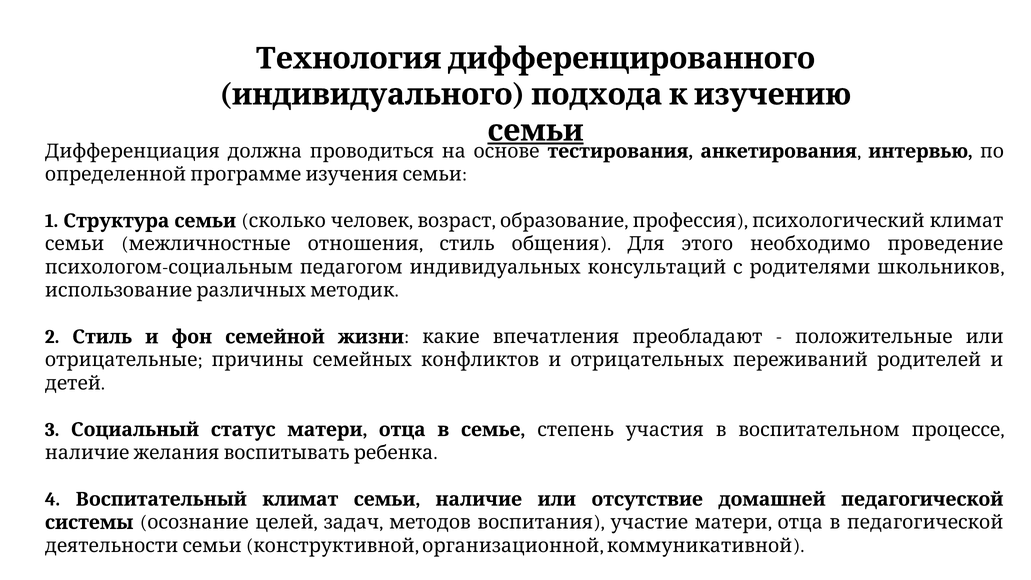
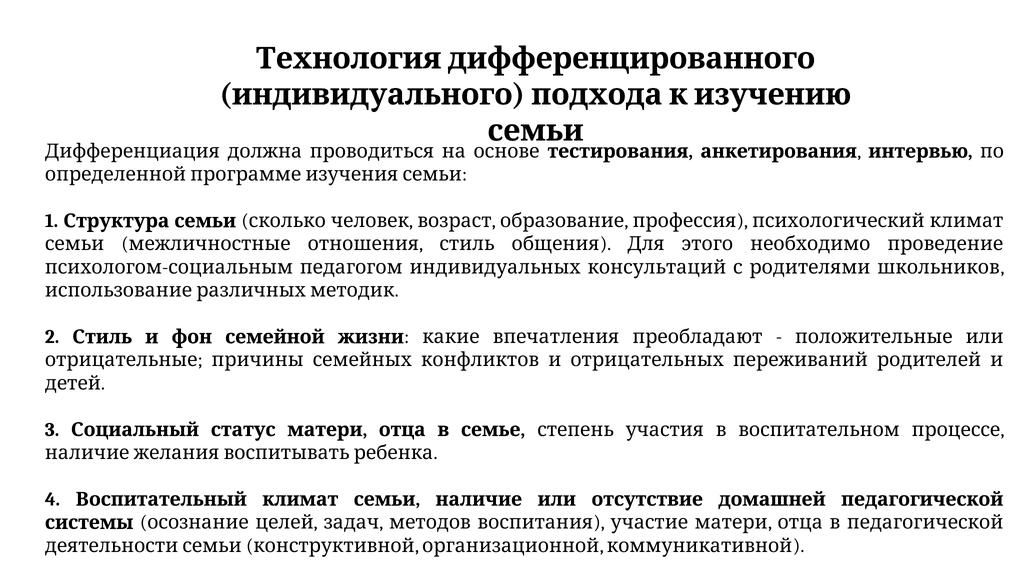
семьи underline: present -> none (536, 131)
